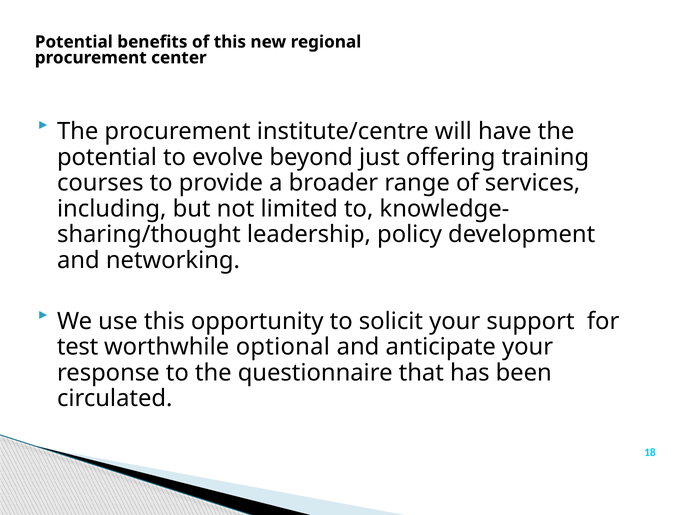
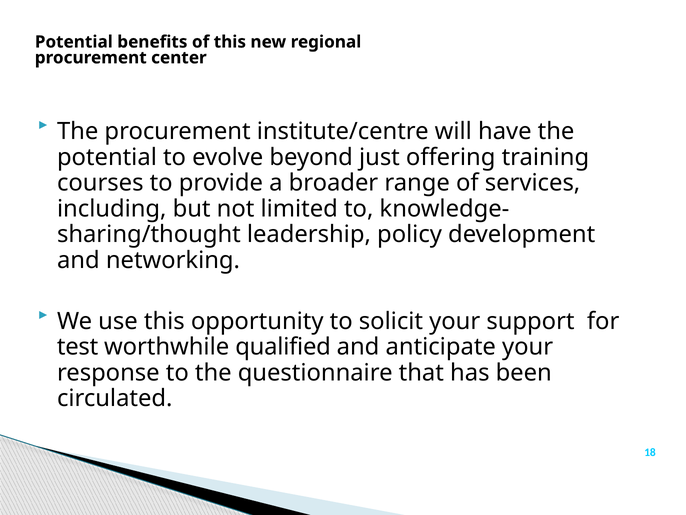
optional: optional -> qualified (283, 347)
